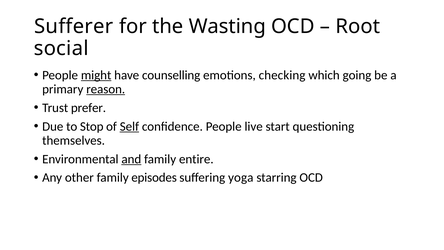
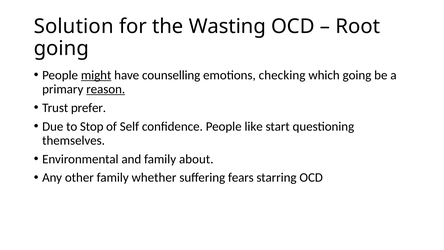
Sufferer: Sufferer -> Solution (74, 26)
social: social -> going (61, 48)
Self underline: present -> none (129, 126)
live: live -> like (254, 126)
and underline: present -> none (131, 159)
entire: entire -> about (196, 159)
episodes: episodes -> whether (154, 178)
yoga: yoga -> fears (241, 178)
